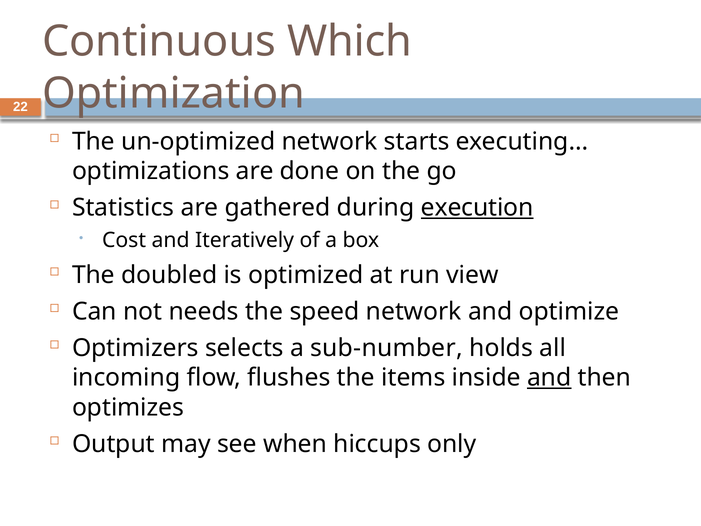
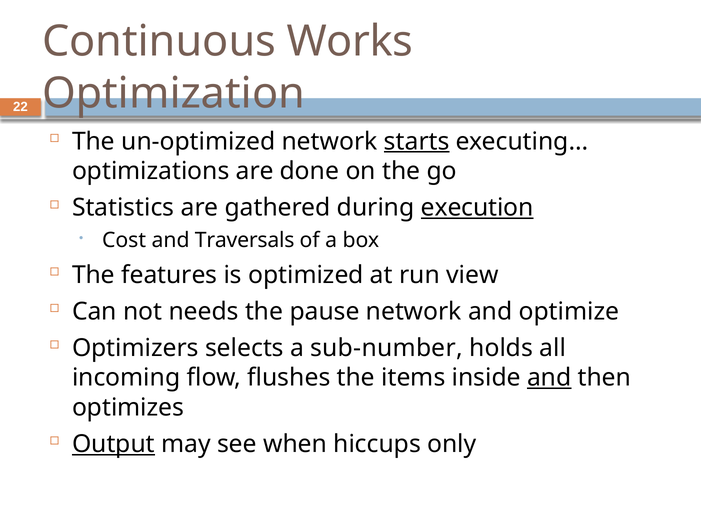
Which: Which -> Works (350, 41)
starts underline: none -> present (417, 141)
Iteratively: Iteratively -> Traversals (245, 240)
doubled: doubled -> features (169, 275)
speed: speed -> pause (325, 311)
Output underline: none -> present (113, 444)
